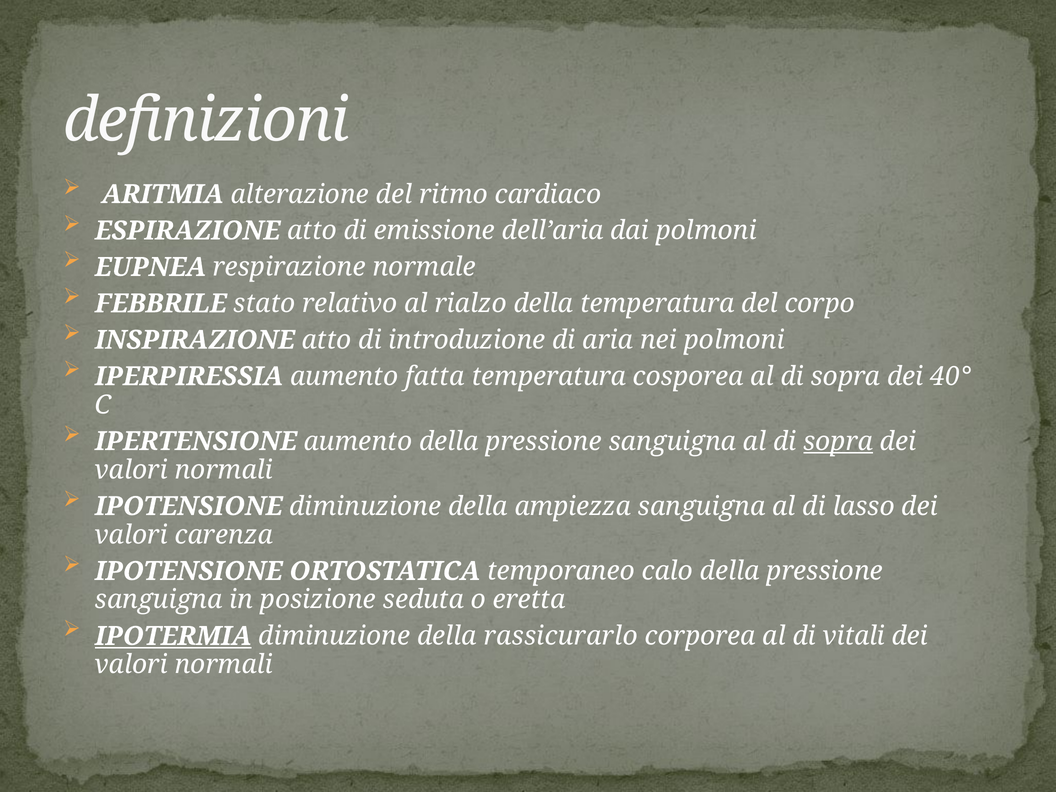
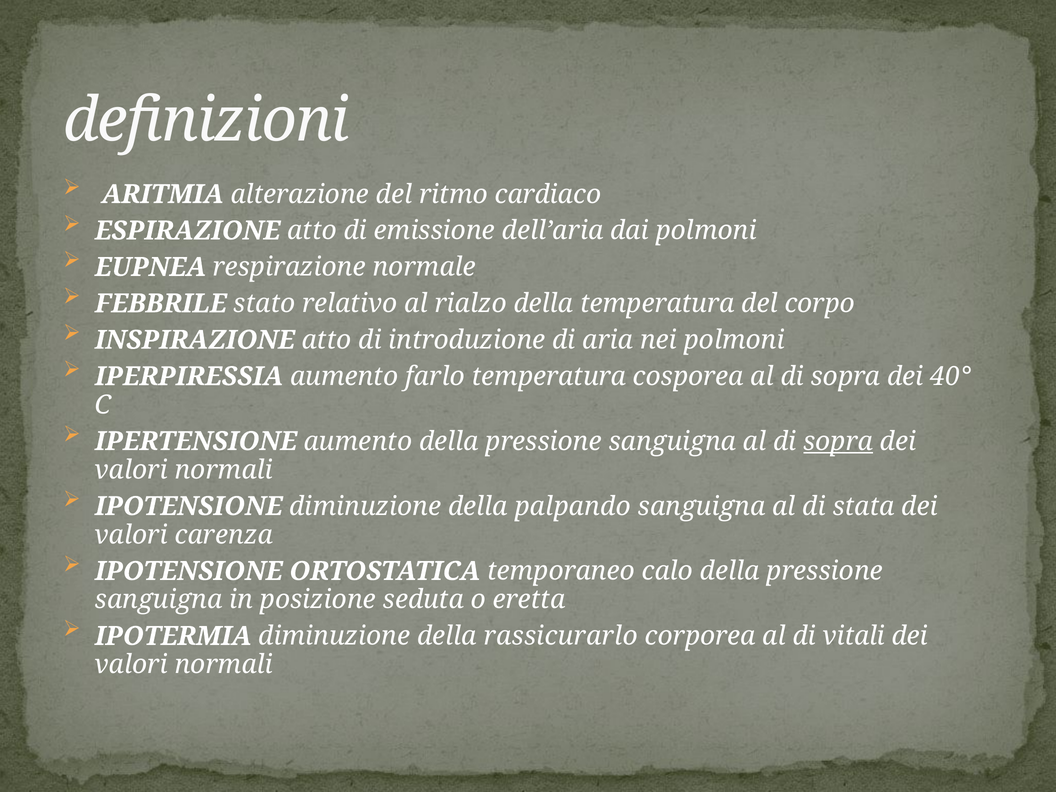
fatta: fatta -> farlo (435, 376)
ampiezza: ampiezza -> palpando (573, 506)
lasso: lasso -> stata (864, 506)
IPOTERMIA underline: present -> none (173, 636)
